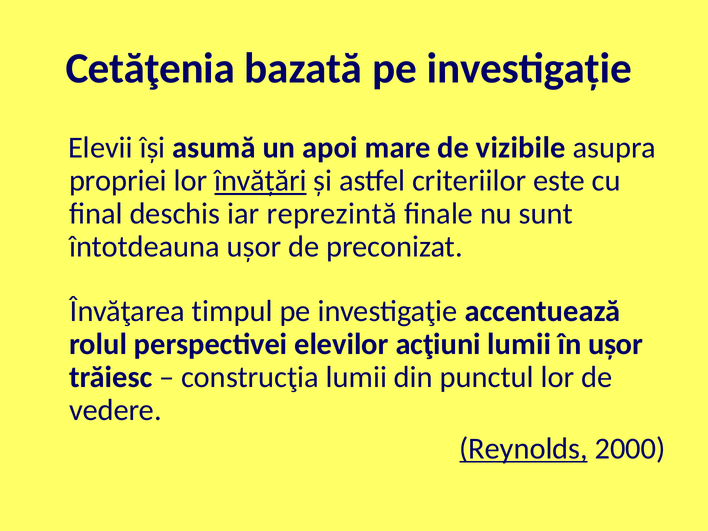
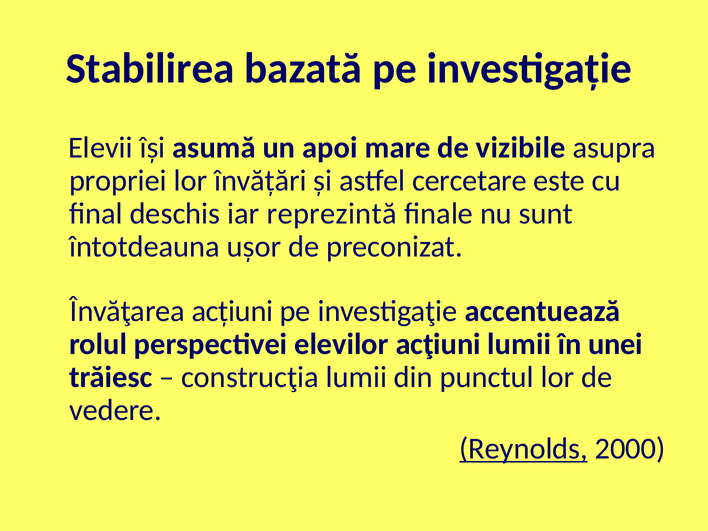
Cetăţenia: Cetăţenia -> Stabilirea (150, 69)
învăţări underline: present -> none (260, 181)
criteriilor: criteriilor -> cercetare (469, 181)
Învăţarea timpul: timpul -> acţiuni (232, 311)
în uşor: uşor -> unei (615, 344)
